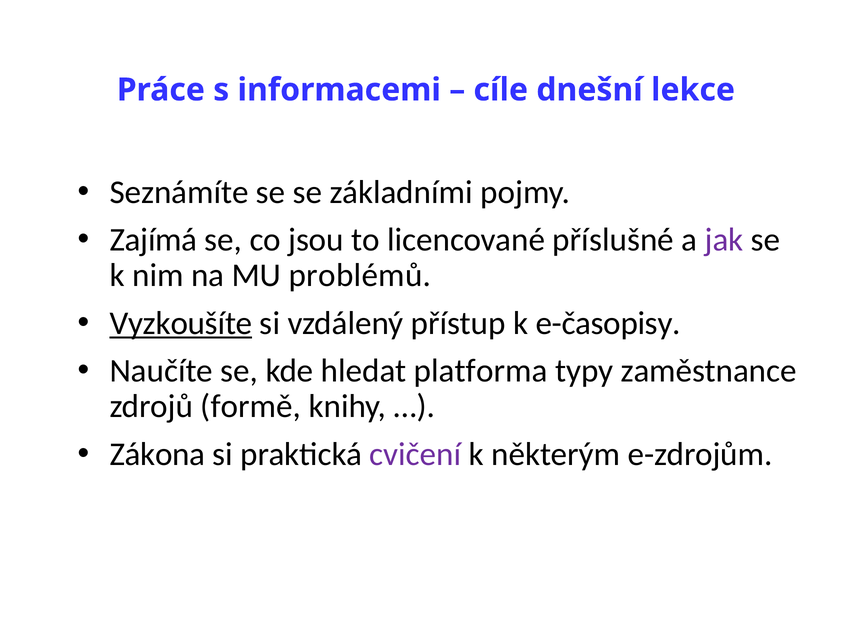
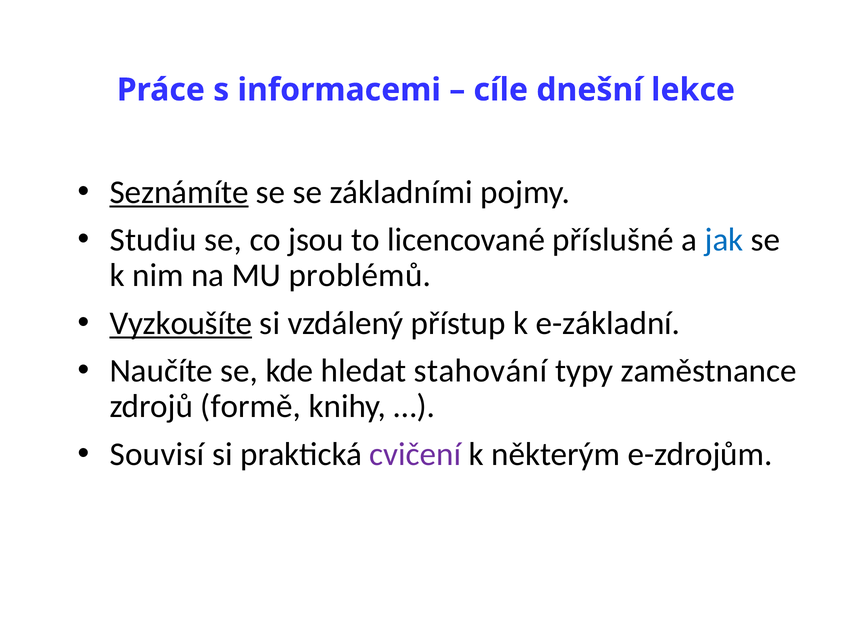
Seznámíte underline: none -> present (179, 192)
Zajímá: Zajímá -> Studiu (153, 240)
jak colour: purple -> blue (724, 240)
e-časopisy: e-časopisy -> e-základní (608, 323)
platforma: platforma -> stahování (480, 371)
Zákona: Zákona -> Souvisí (157, 454)
